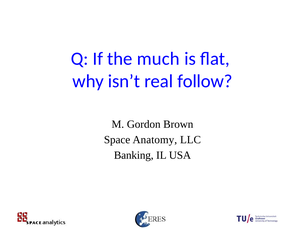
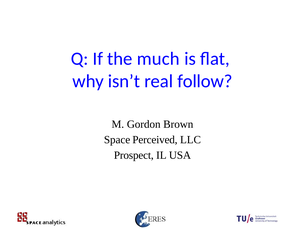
Anatomy: Anatomy -> Perceived (155, 140)
Banking: Banking -> Prospect (134, 155)
